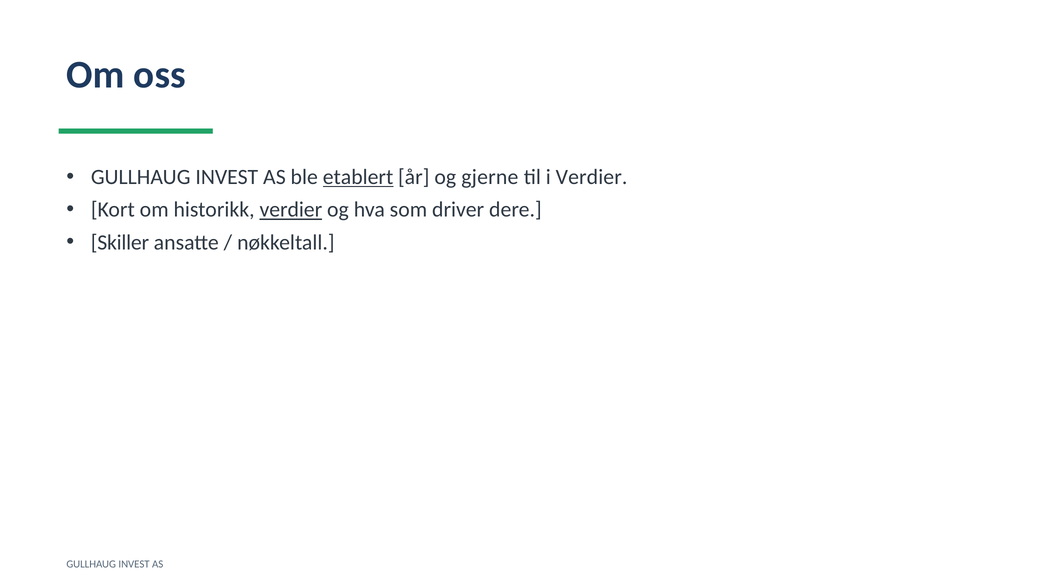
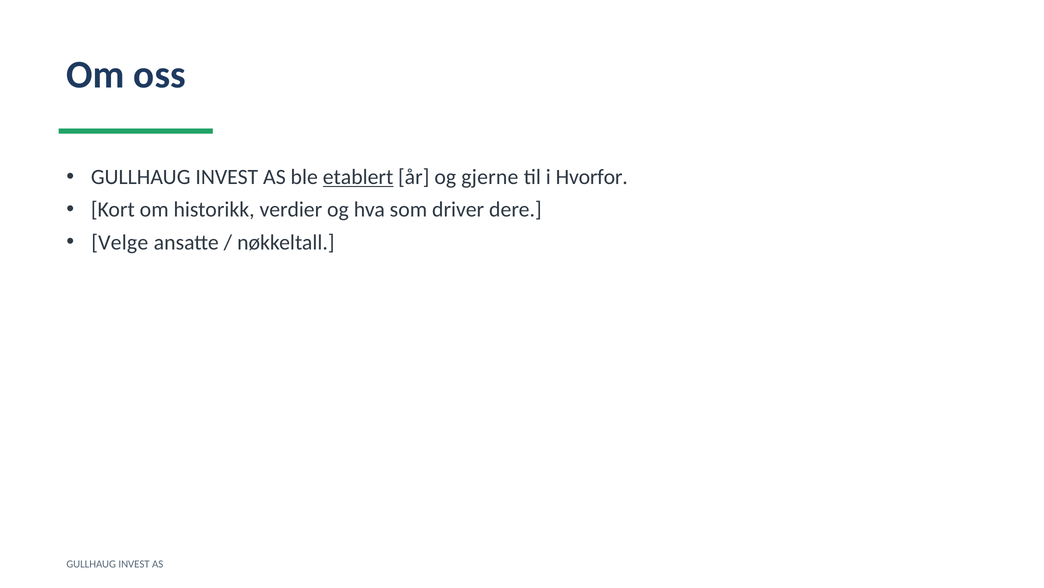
i Verdier: Verdier -> Hvorfor (592, 177)
verdier underline: present -> none (291, 209)
Skiller: Skiller -> Velge (120, 242)
